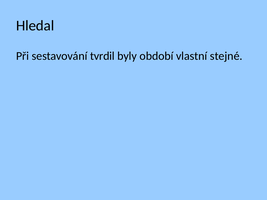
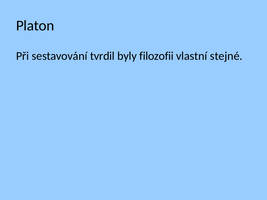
Hledal: Hledal -> Platon (35, 26)
období: období -> filozofii (157, 56)
